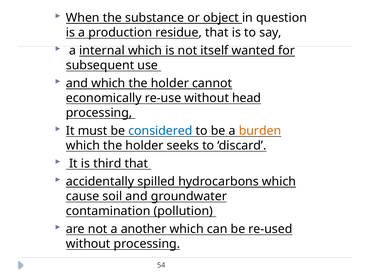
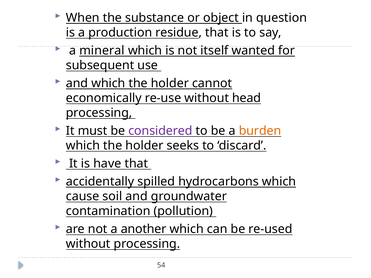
internal: internal -> mineral (102, 51)
considered colour: blue -> purple (160, 131)
third: third -> have (107, 164)
